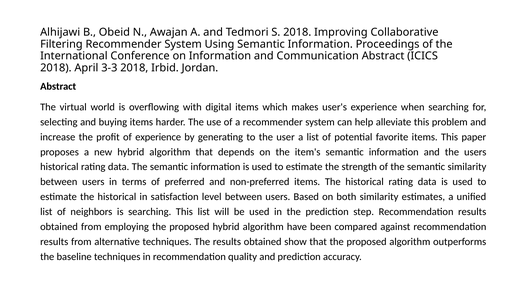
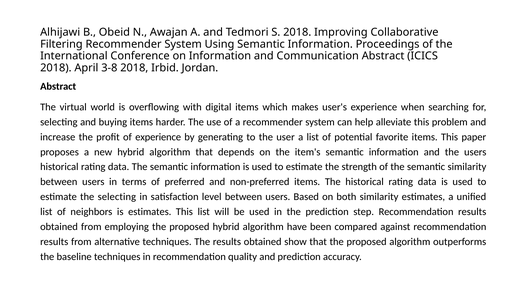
3-3: 3-3 -> 3-8 (109, 68)
estimate the historical: historical -> selecting (117, 197)
is searching: searching -> estimates (150, 212)
